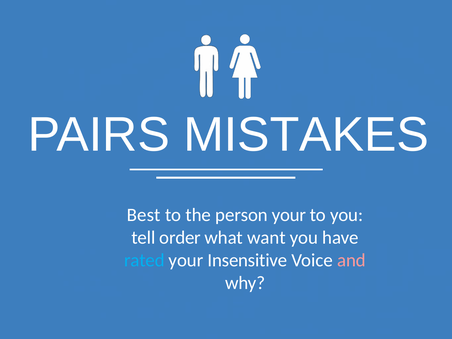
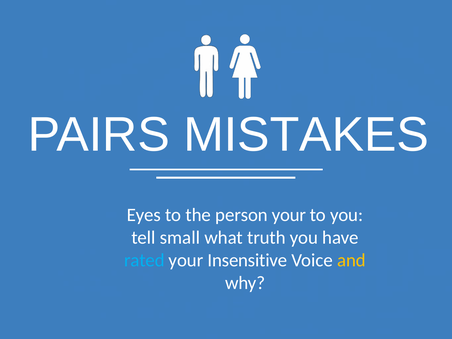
Best: Best -> Eyes (144, 215)
order: order -> small (180, 238)
want: want -> truth (266, 238)
and colour: pink -> yellow (351, 260)
